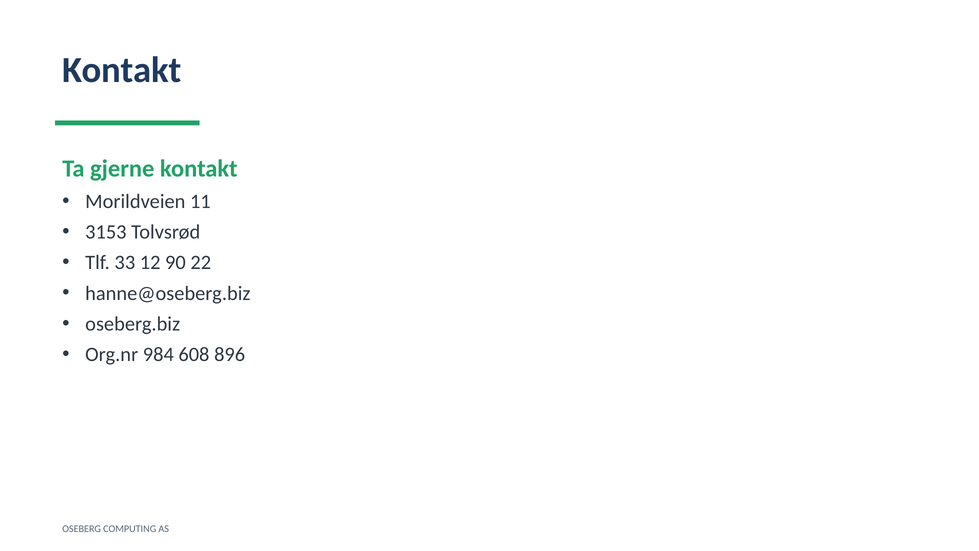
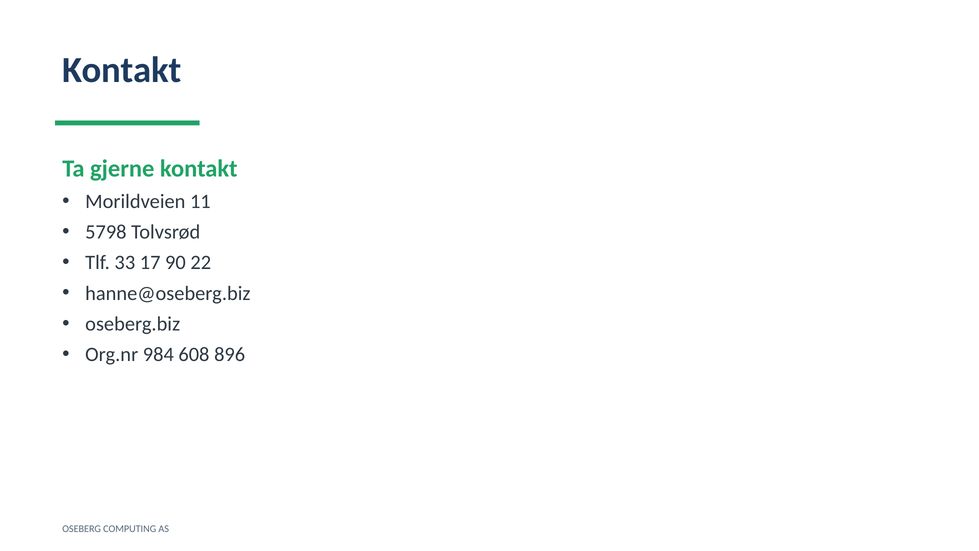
3153: 3153 -> 5798 (106, 232)
12: 12 -> 17 (150, 263)
